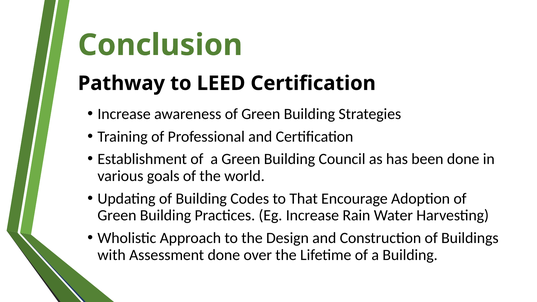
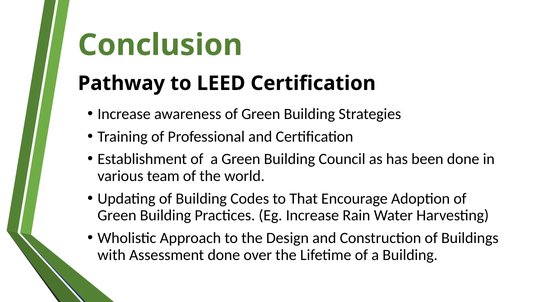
goals: goals -> team (163, 176)
